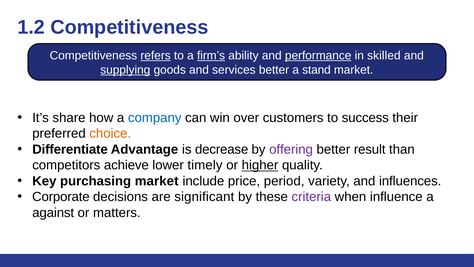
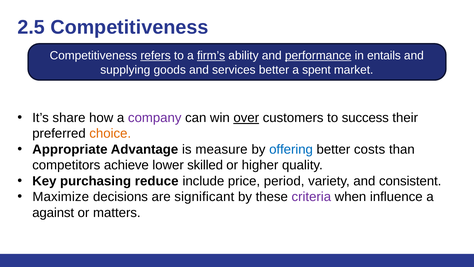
1.2: 1.2 -> 2.5 (31, 27)
skilled: skilled -> entails (384, 55)
supplying underline: present -> none (125, 70)
stand: stand -> spent (316, 70)
company colour: blue -> purple (155, 118)
over underline: none -> present (246, 118)
Differentiate: Differentiate -> Appropriate (70, 149)
decrease: decrease -> measure (222, 149)
offering colour: purple -> blue (291, 149)
result: result -> costs (370, 149)
timely: timely -> skilled (205, 165)
higher underline: present -> none (260, 165)
purchasing market: market -> reduce (157, 181)
influences: influences -> consistent (410, 181)
Corporate: Corporate -> Maximize (61, 197)
